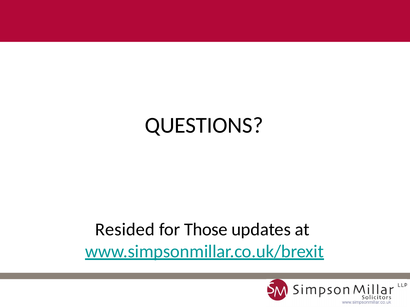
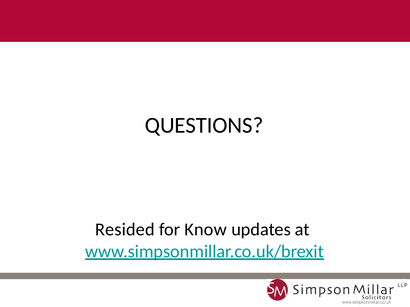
Those: Those -> Know (206, 230)
